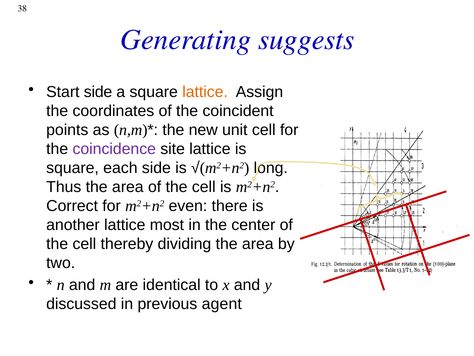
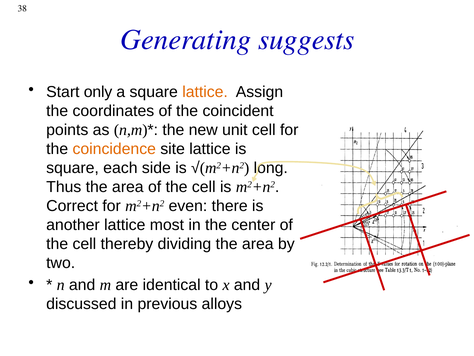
Start side: side -> only (98, 92)
coincidence colour: purple -> orange (114, 149)
agent: agent -> alloys (222, 304)
